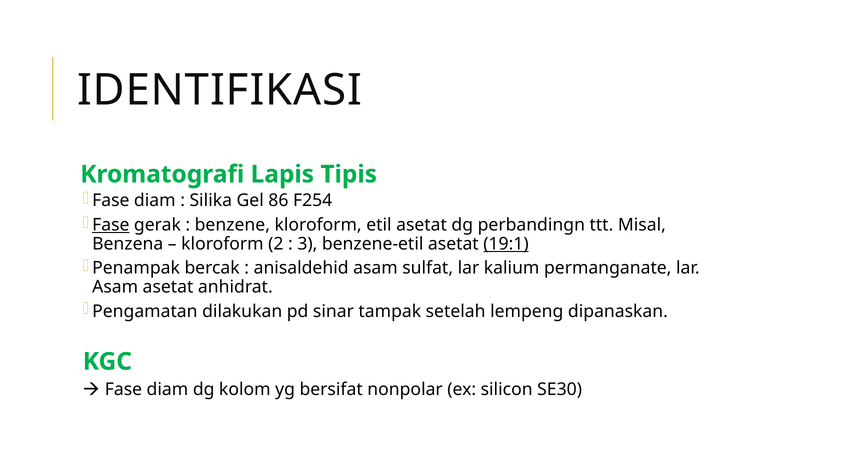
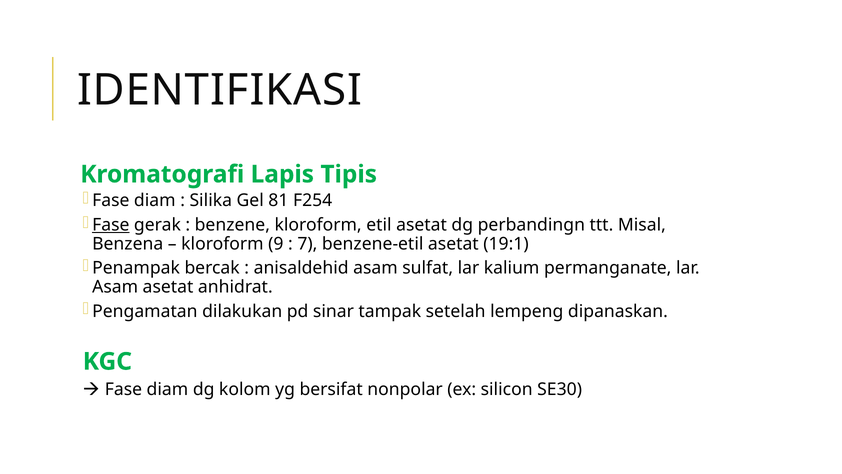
86: 86 -> 81 (278, 200)
2: 2 -> 9 (276, 244)
3: 3 -> 7 (307, 244)
19:1 underline: present -> none (506, 244)
